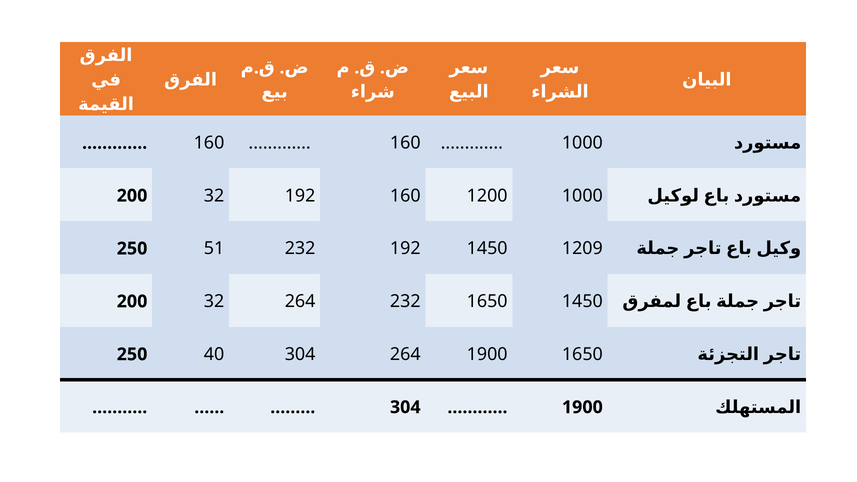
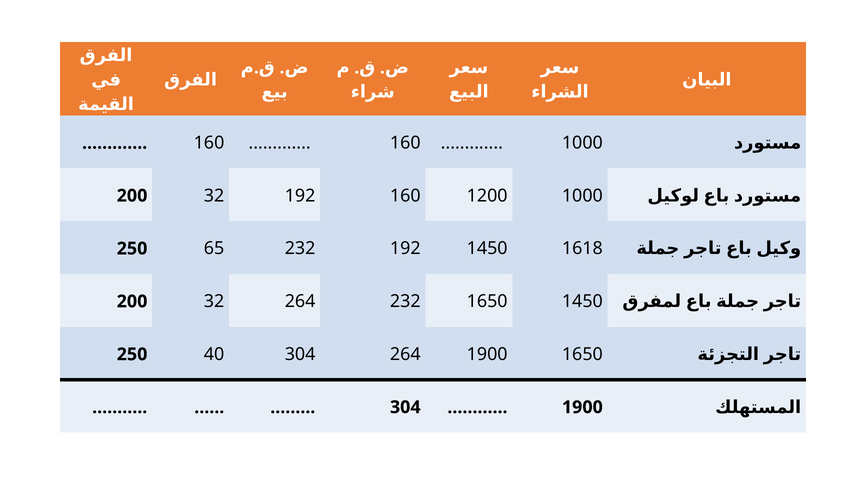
51: 51 -> 65 (214, 249)
1209: 1209 -> 1618 (582, 249)
